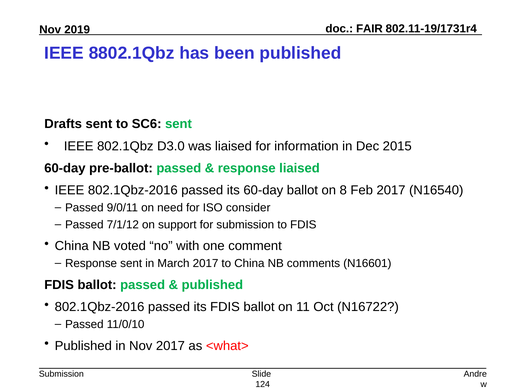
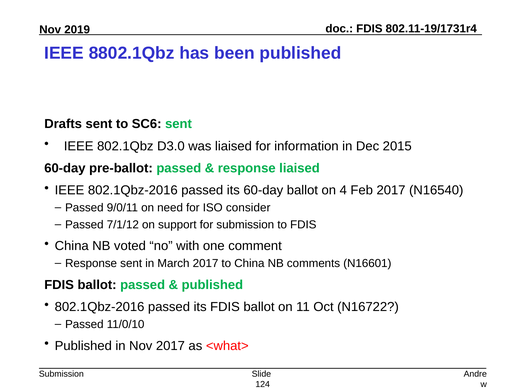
FAIR: FAIR -> FDIS (369, 29)
8: 8 -> 4 (343, 191)
